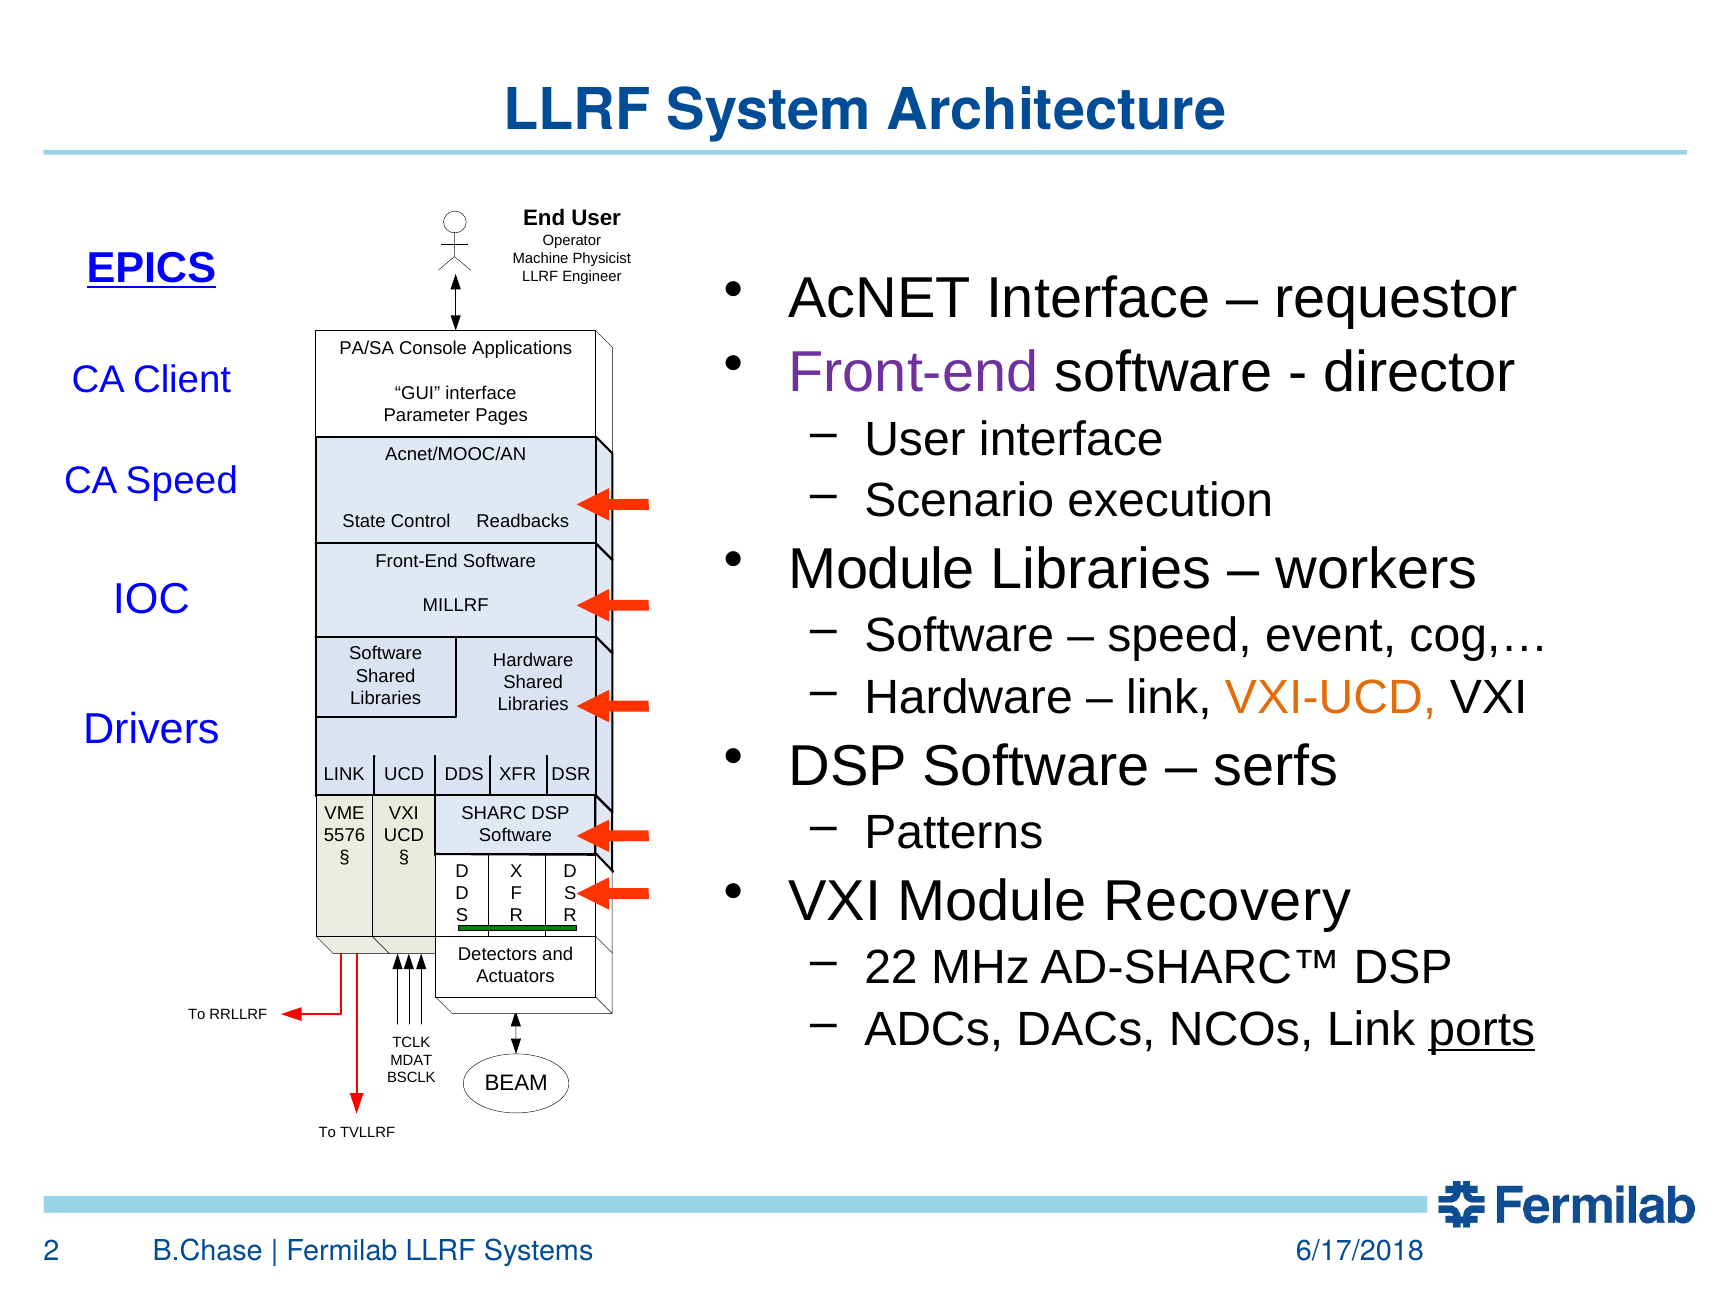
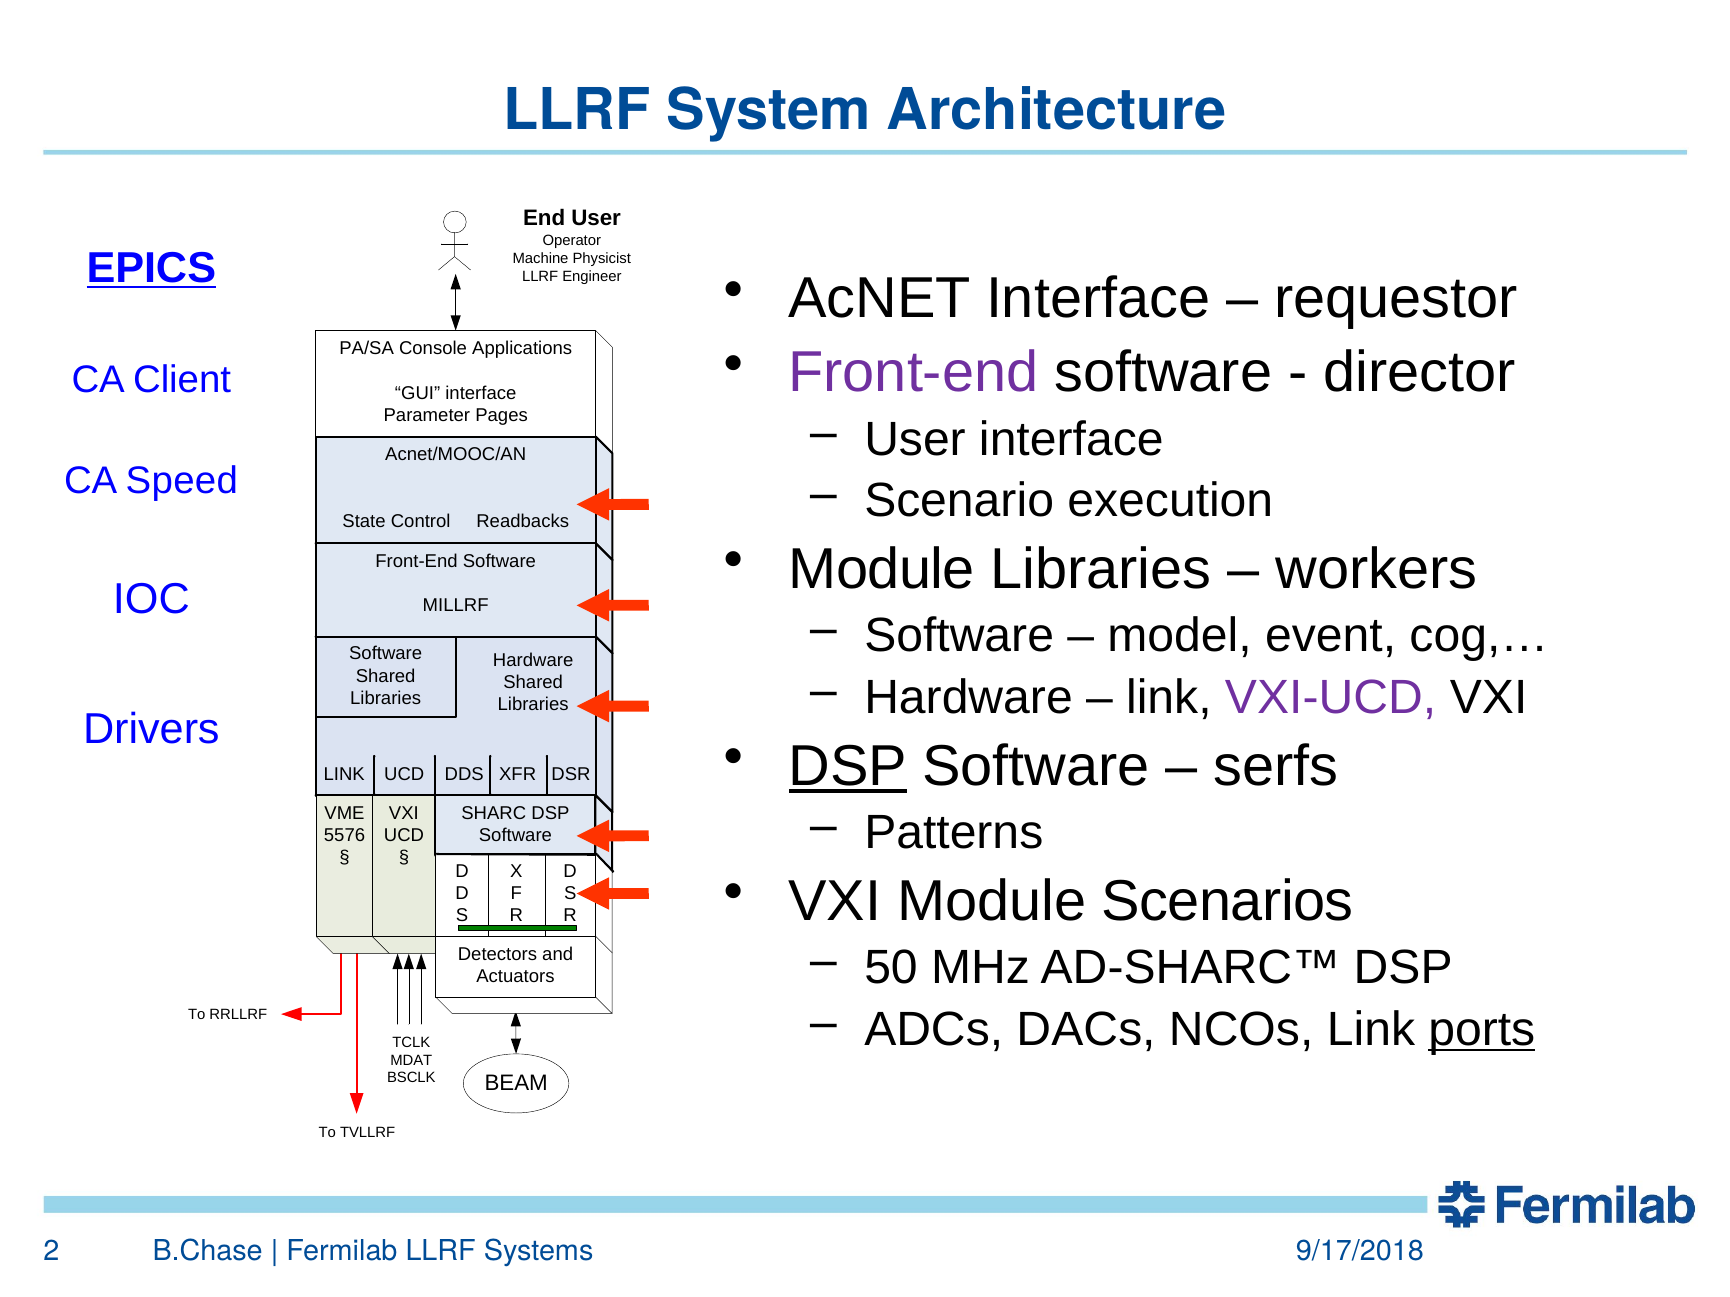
speed: speed -> model (1180, 636)
VXI-UCD colour: orange -> purple (1331, 698)
DSP underline: none -> present (848, 766)
Recovery: Recovery -> Scenarios (1228, 902)
22: 22 -> 50 (891, 968)
6/17/2018: 6/17/2018 -> 9/17/2018 (1360, 1252)
